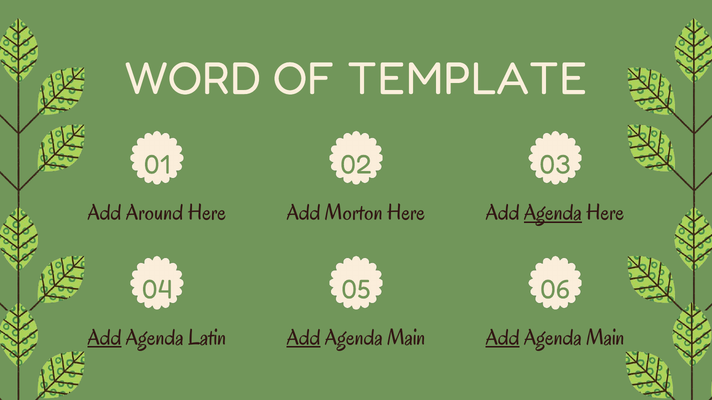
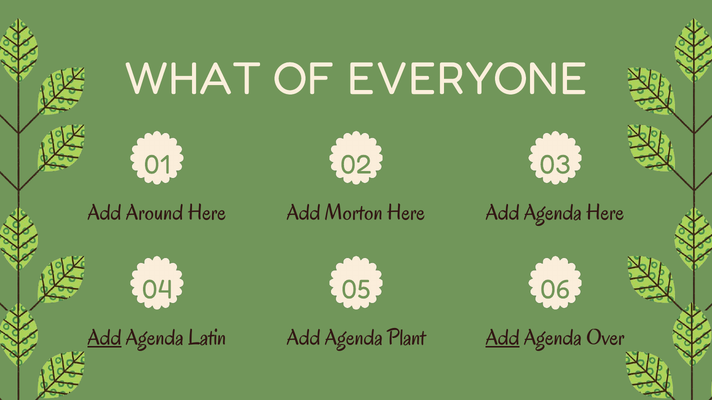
WORD: WORD -> WHAT (193, 79)
TEMPLATE: TEMPLATE -> EVERYONE (467, 79)
Agenda underline: present -> none (553, 213)
Add underline: present -> none (304, 338)
Main: Main -> Plant (406, 338)
Main: Main -> Over (605, 338)
